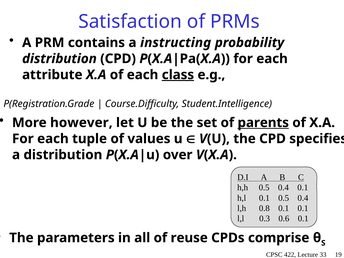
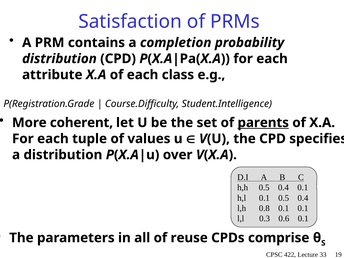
instructing: instructing -> completion (176, 43)
class underline: present -> none (178, 75)
however: however -> coherent (81, 123)
